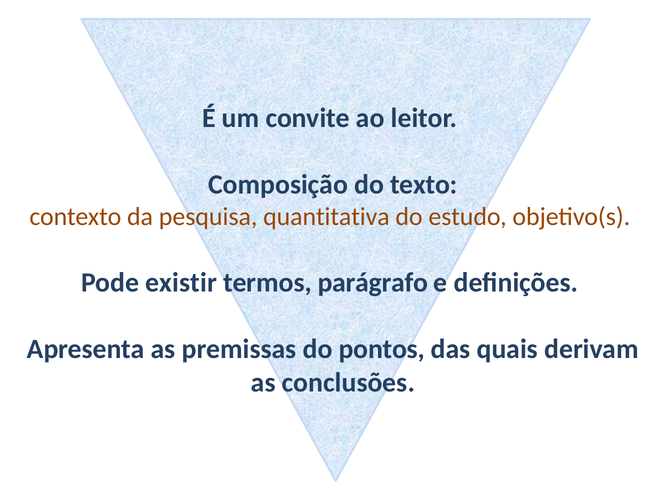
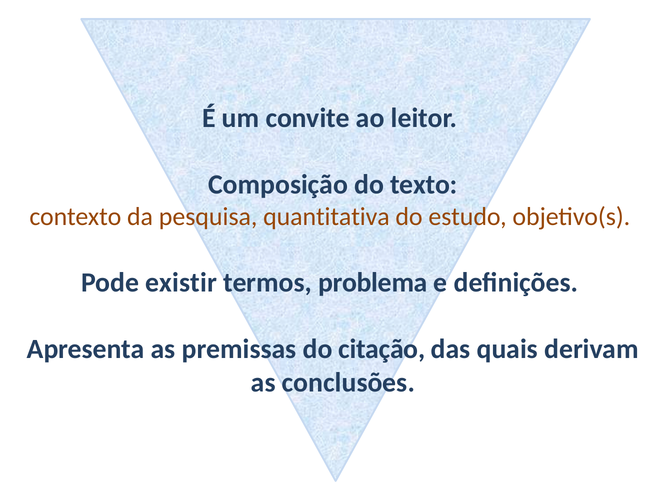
parágrafo: parágrafo -> problema (373, 282)
pontos: pontos -> citação (382, 349)
